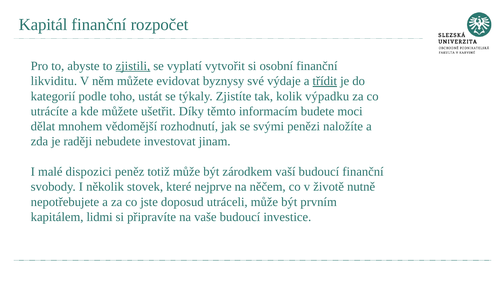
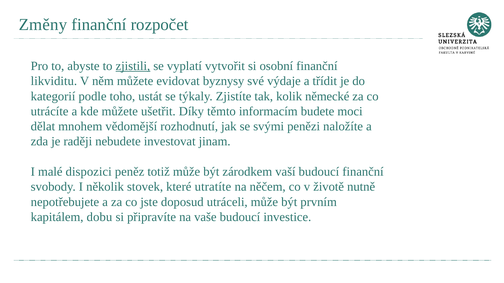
Kapitál: Kapitál -> Změny (43, 25)
třídit underline: present -> none (325, 81)
výpadku: výpadku -> německé (327, 96)
nejprve: nejprve -> utratíte (213, 187)
lidmi: lidmi -> dobu (99, 217)
